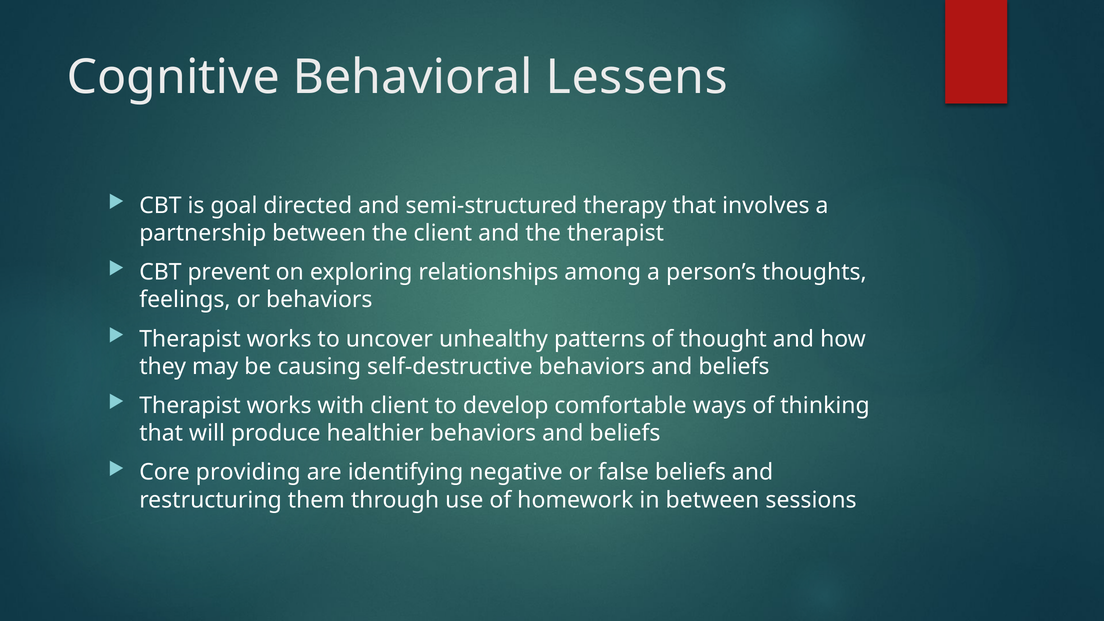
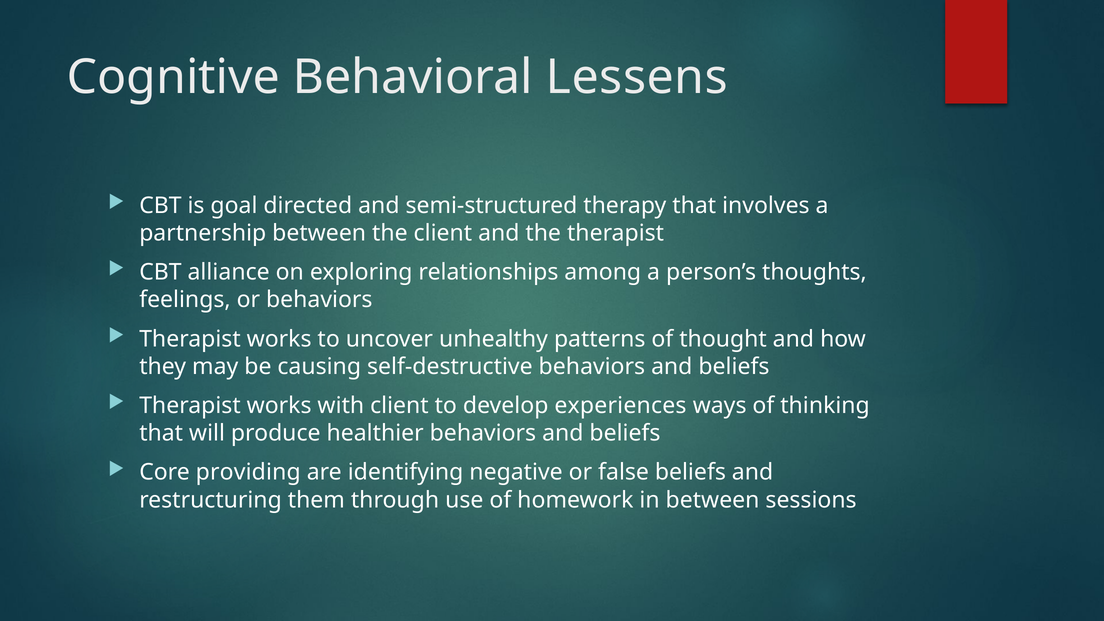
prevent: prevent -> alliance (229, 272)
comfortable: comfortable -> experiences (620, 406)
